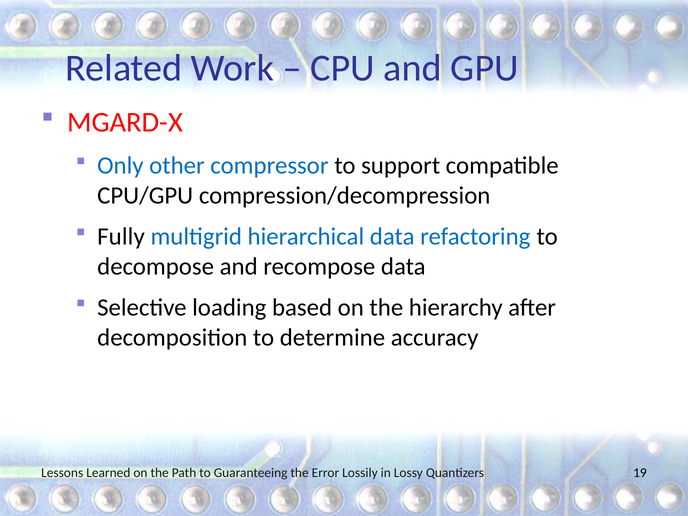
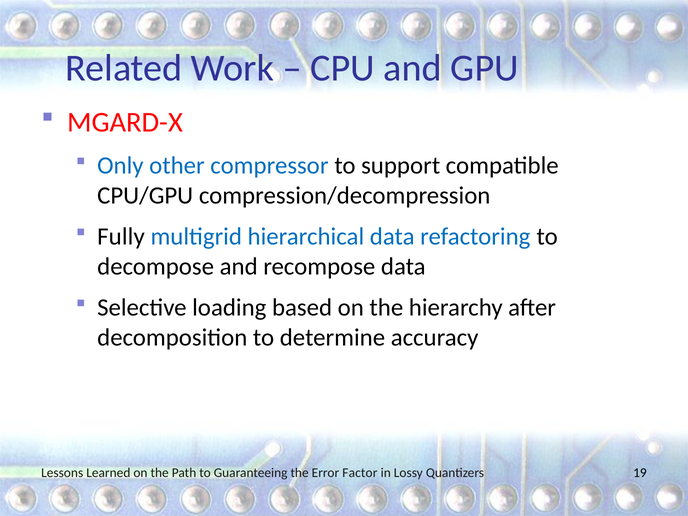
Lossily: Lossily -> Factor (360, 473)
